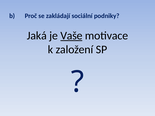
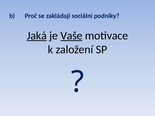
Jaká underline: none -> present (37, 36)
